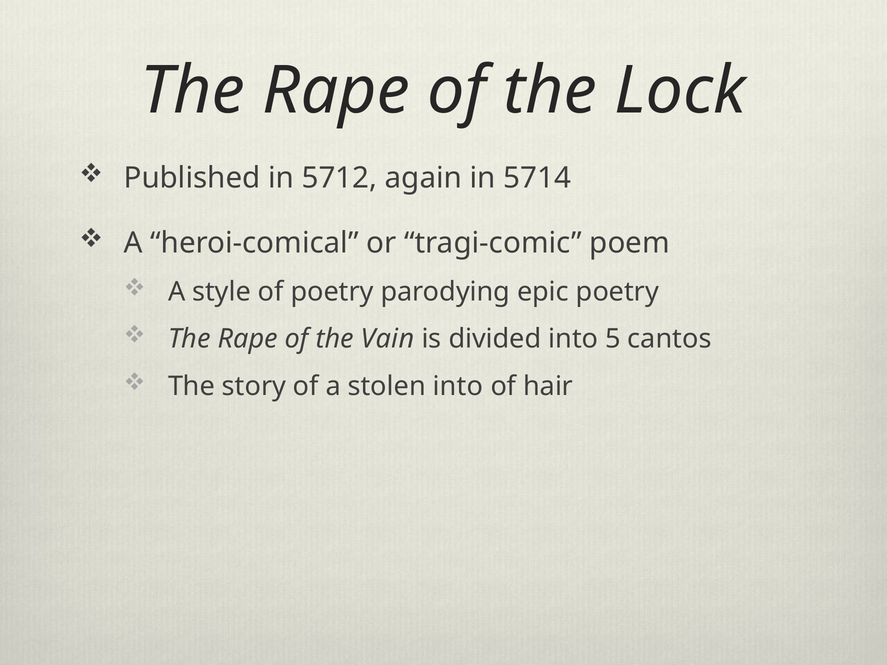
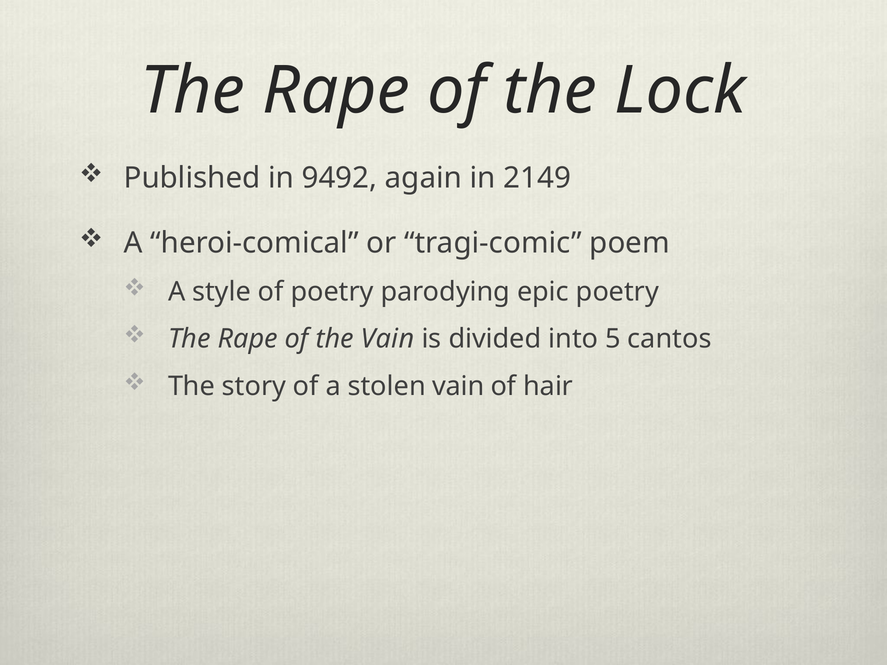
5712: 5712 -> 9492 (339, 178)
5714: 5714 -> 2149 (537, 178)
stolen into: into -> vain (458, 386)
